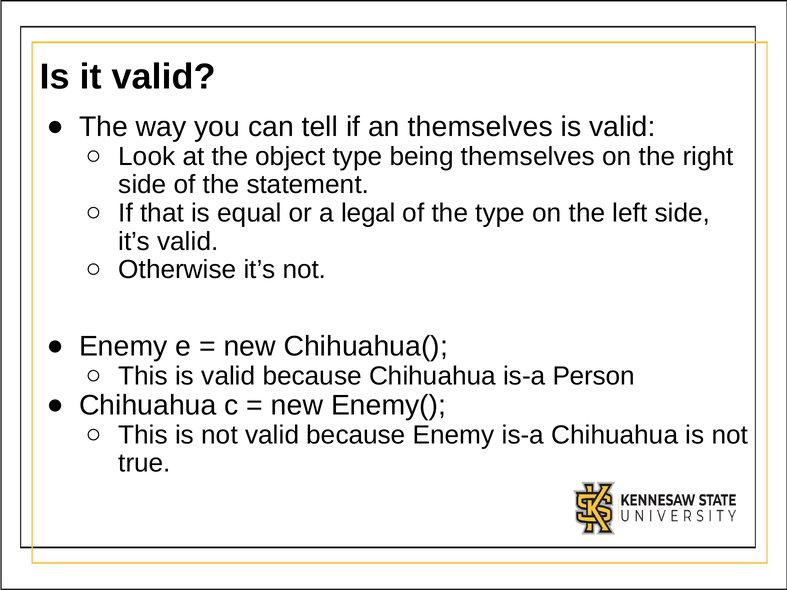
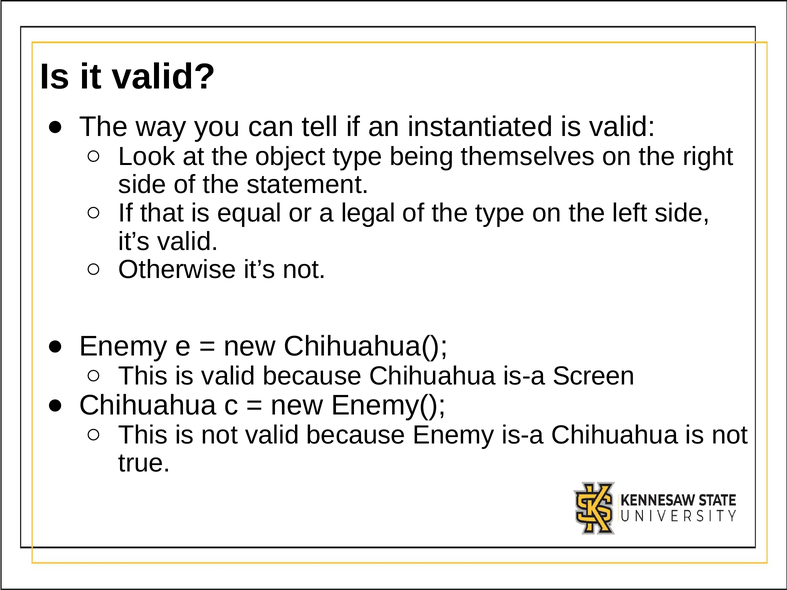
an themselves: themselves -> instantiated (480, 127)
Person: Person -> Screen (594, 376)
